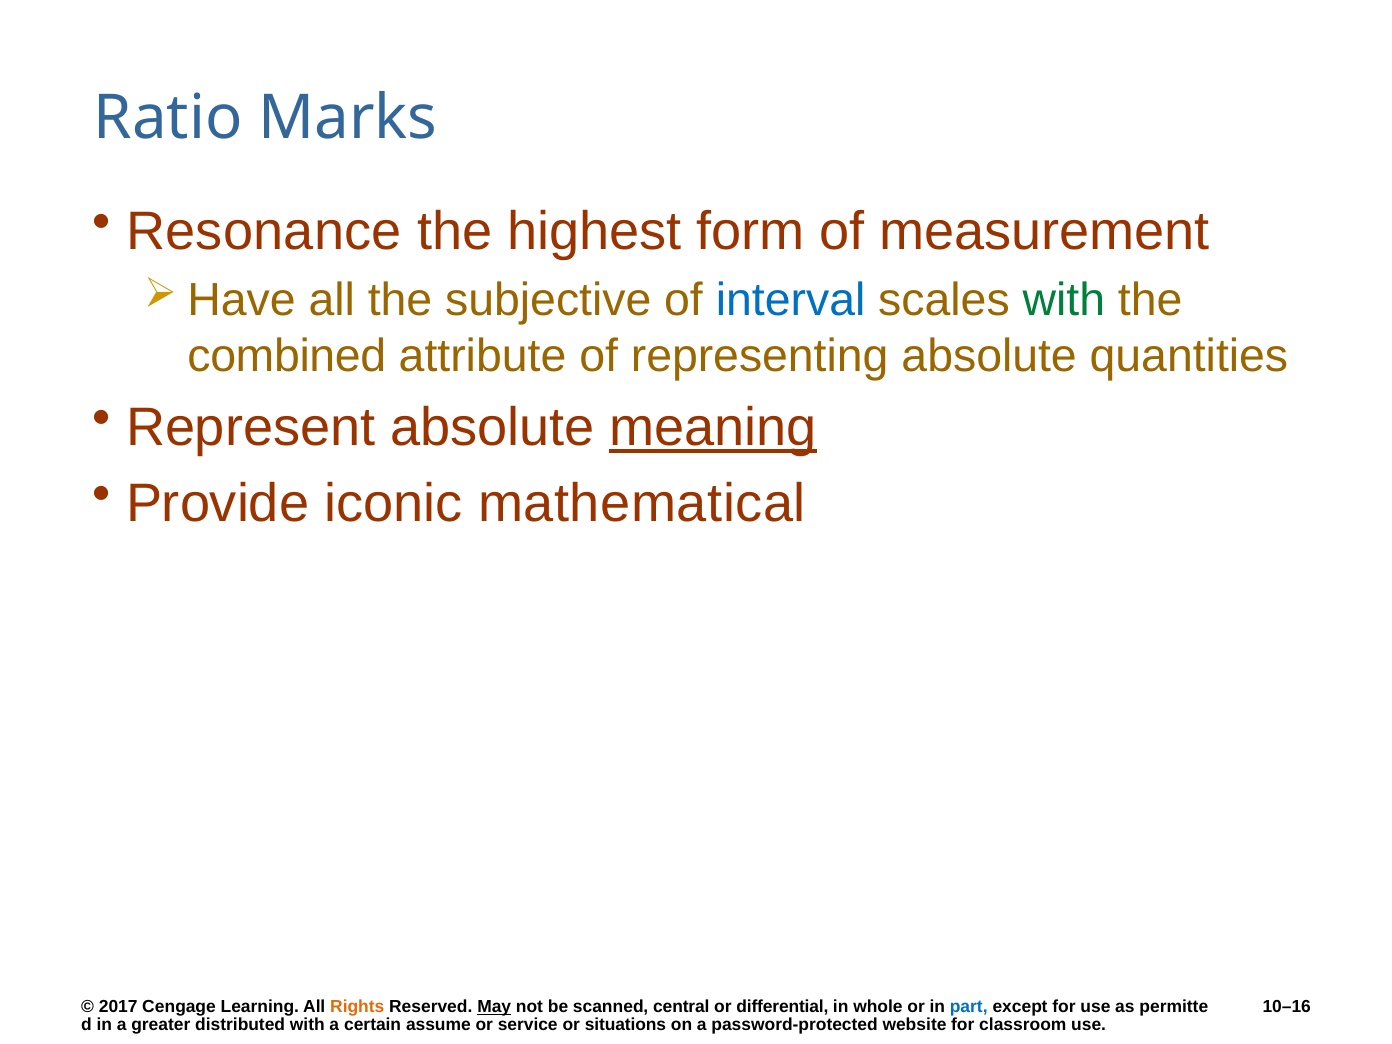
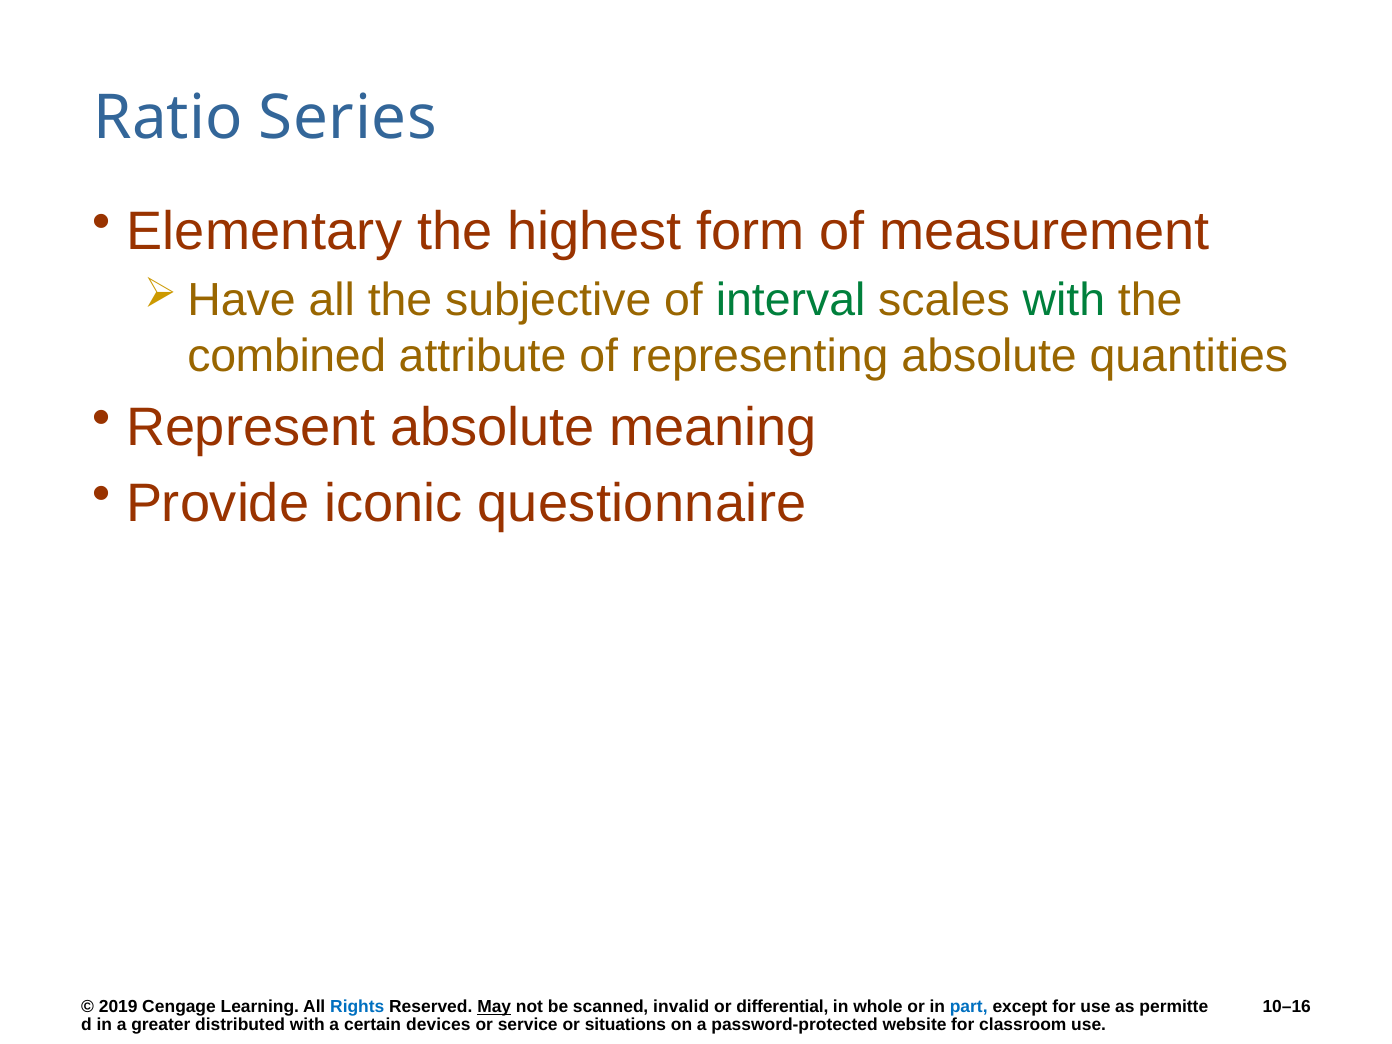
Marks: Marks -> Series (348, 118)
Resonance: Resonance -> Elementary (264, 231)
interval colour: blue -> green (791, 300)
meaning underline: present -> none (713, 428)
mathematical: mathematical -> questionnaire (642, 504)
2017: 2017 -> 2019 (118, 1007)
Rights colour: orange -> blue (357, 1007)
central: central -> invalid (681, 1007)
assume: assume -> devices (438, 1024)
